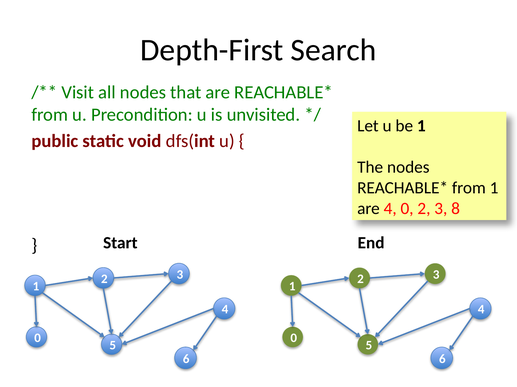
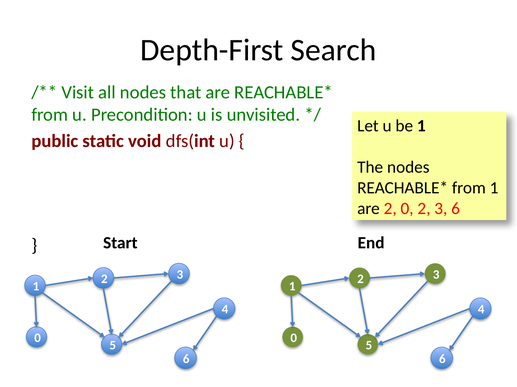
are 4: 4 -> 2 (390, 209)
3 8: 8 -> 6 (456, 209)
